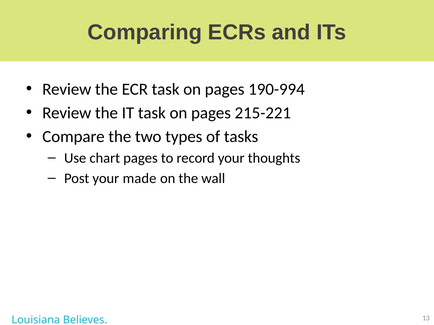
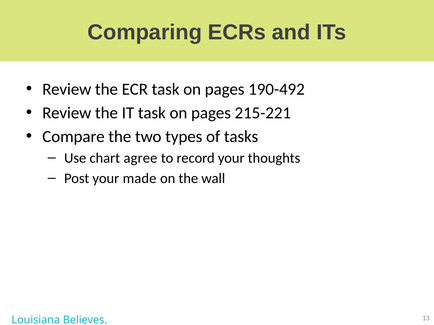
190-994: 190-994 -> 190-492 (277, 89)
chart pages: pages -> agree (140, 158)
